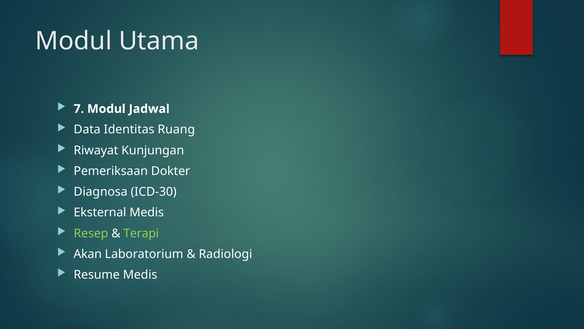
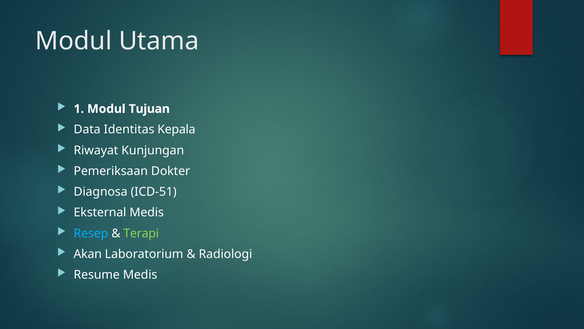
7: 7 -> 1 (79, 109)
Jadwal: Jadwal -> Tujuan (149, 109)
Ruang: Ruang -> Kepala (176, 129)
ICD-30: ICD-30 -> ICD-51 (154, 192)
Resep colour: light green -> light blue (91, 233)
